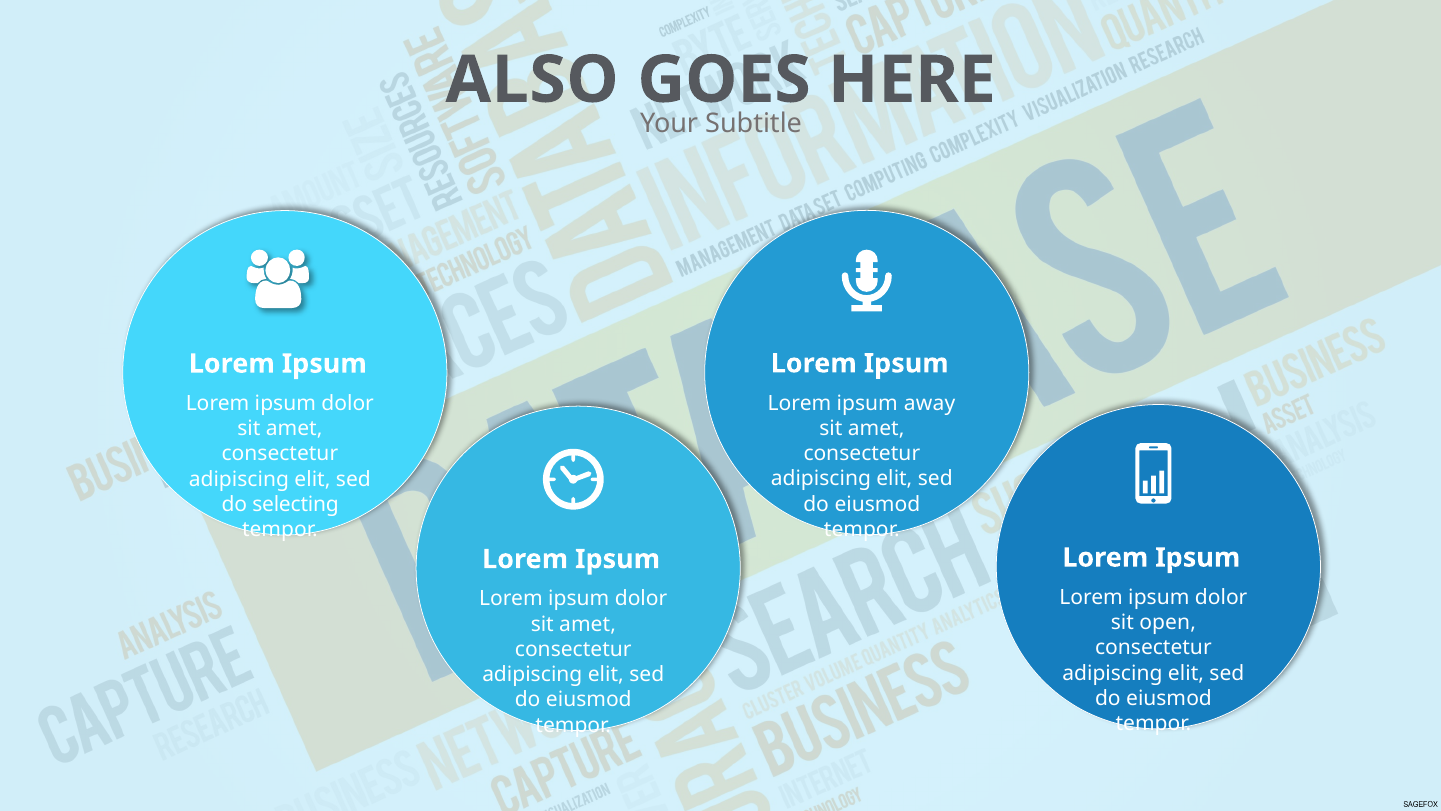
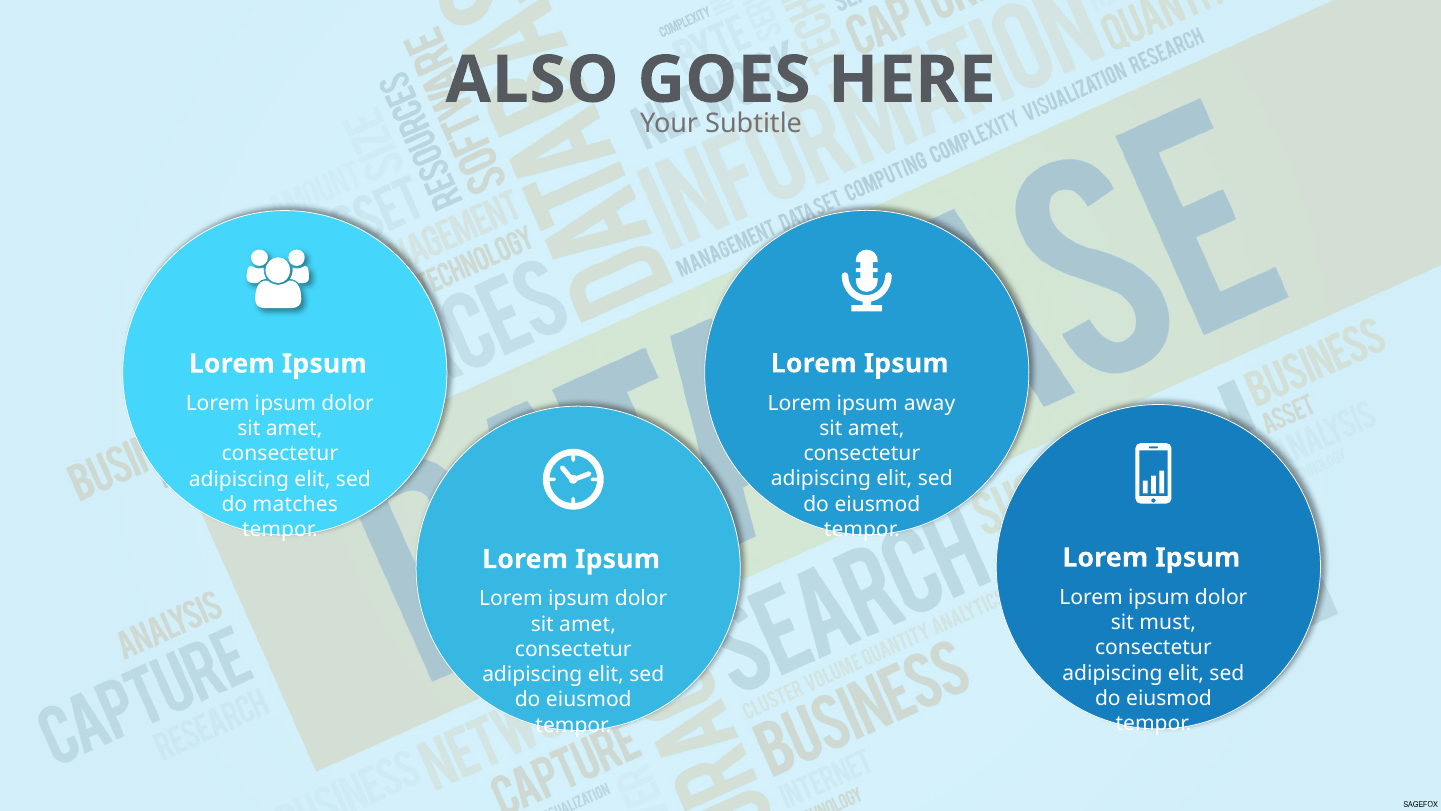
selecting: selecting -> matches (295, 504)
open: open -> must (1168, 622)
